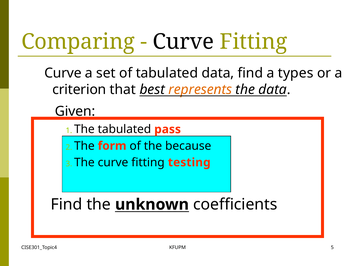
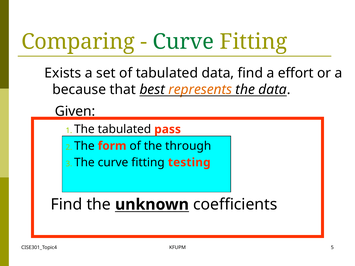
Curve colour: black -> green (183, 42)
Curve: Curve -> Exists (63, 73)
types: types -> effort (296, 73)
criterion: criterion -> because (79, 90)
because: because -> through (188, 146)
